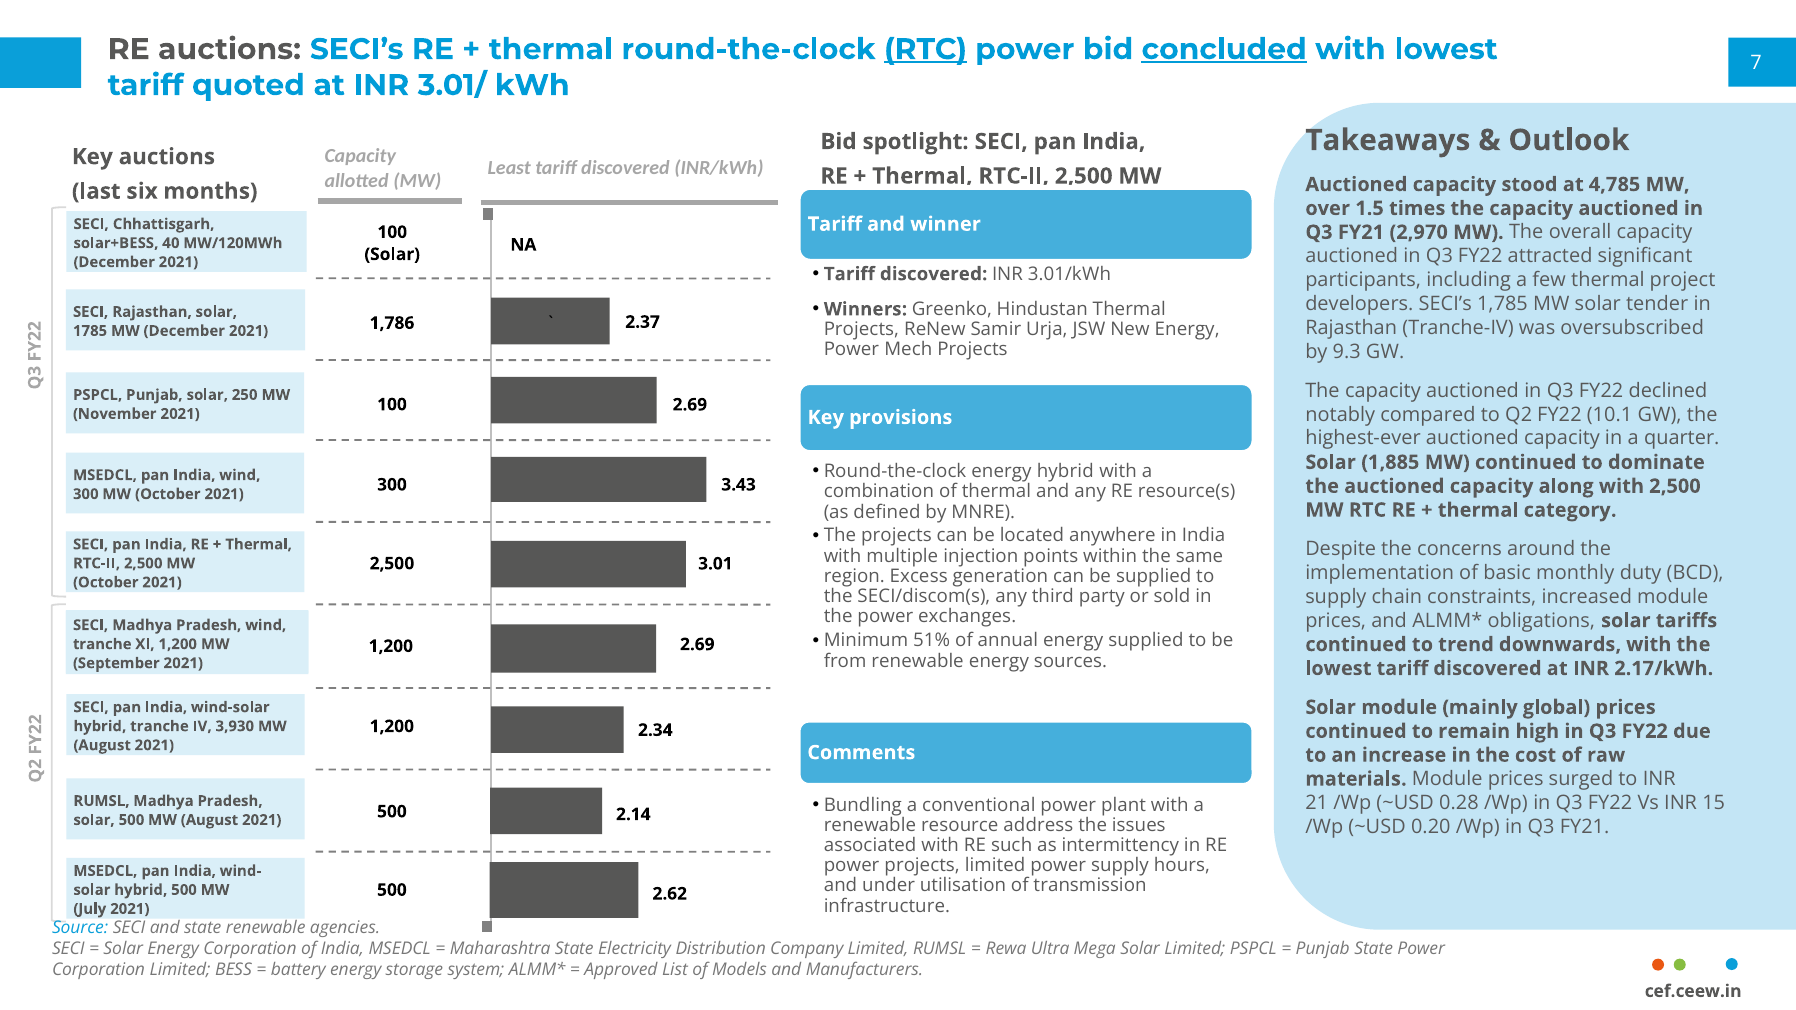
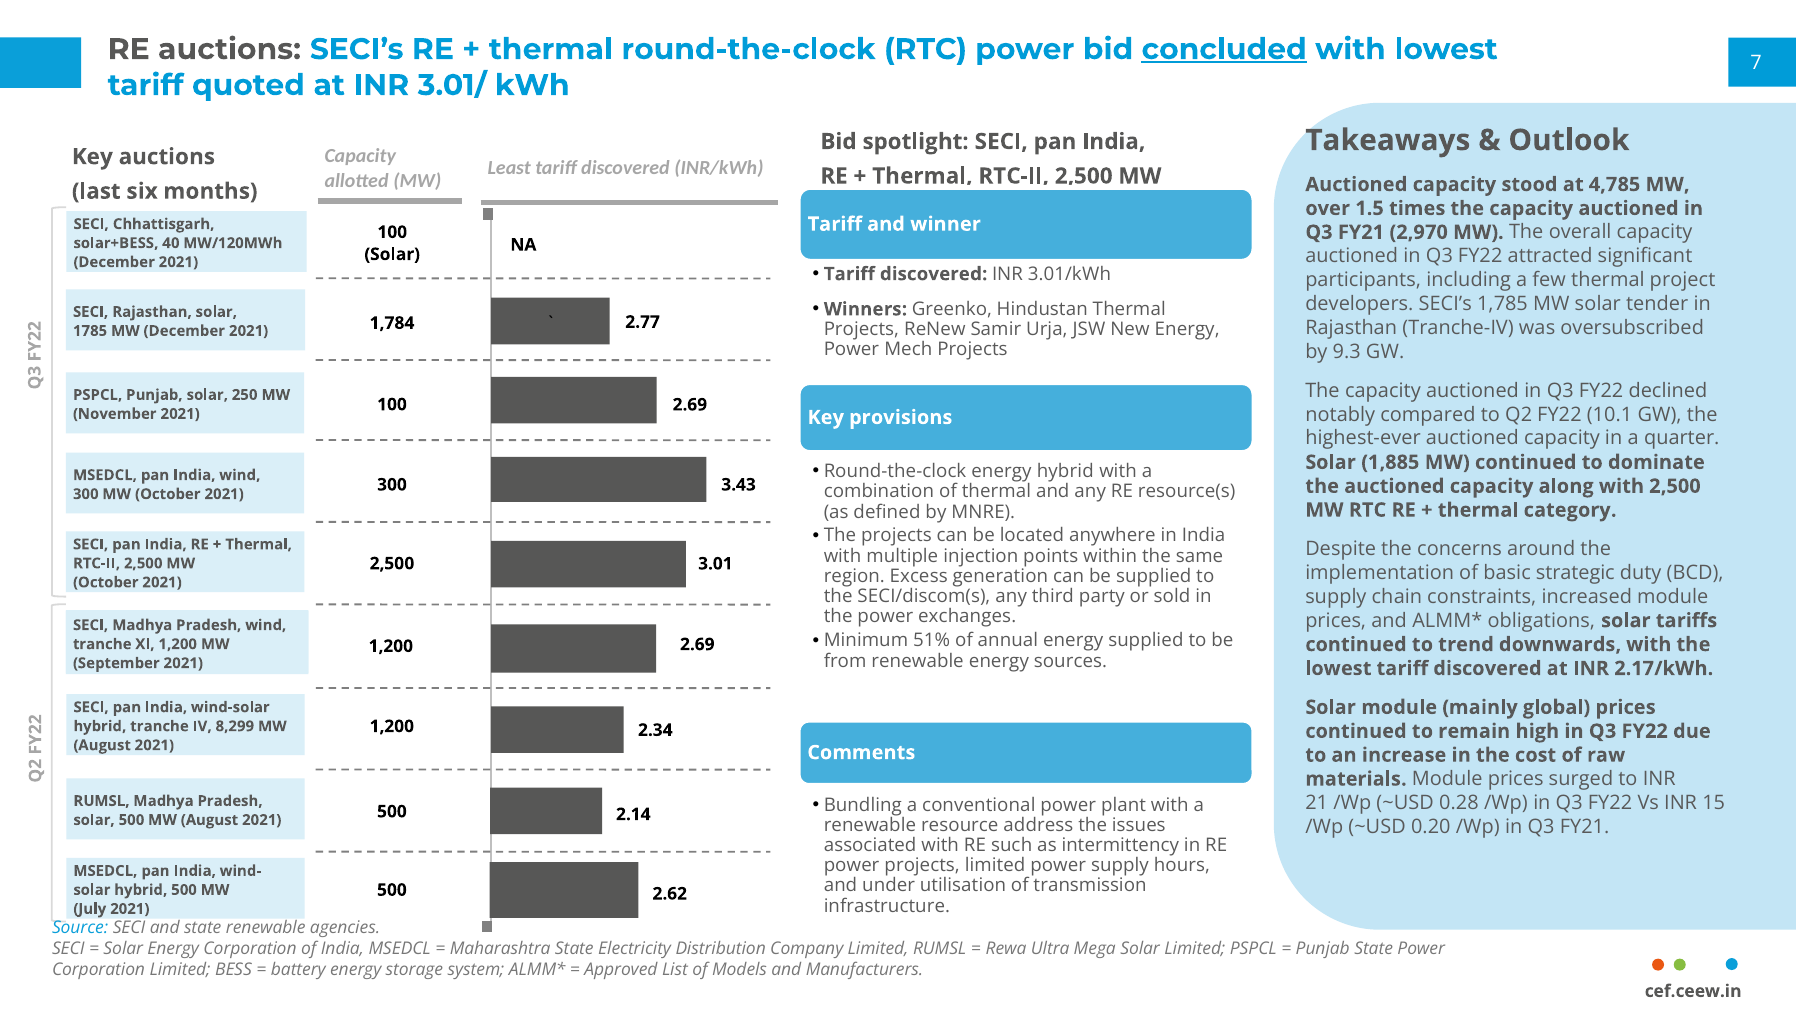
RTC underline: present -> none (926, 49)
1,786: 1,786 -> 1,784 (392, 323)
2.37: 2.37 -> 2.77 (643, 322)
monthly: monthly -> strategic (1575, 573)
3,930: 3,930 -> 8,299 (235, 726)
